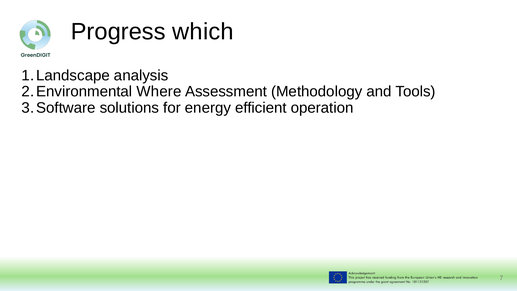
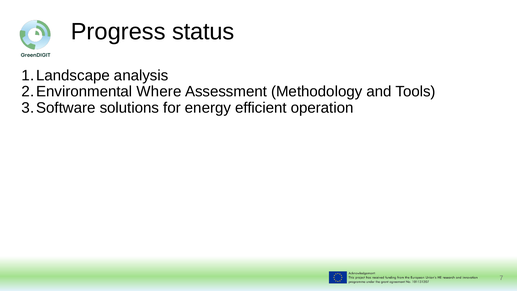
which: which -> status (203, 32)
